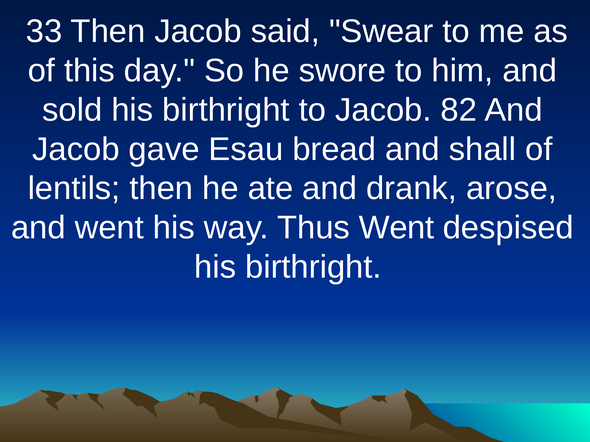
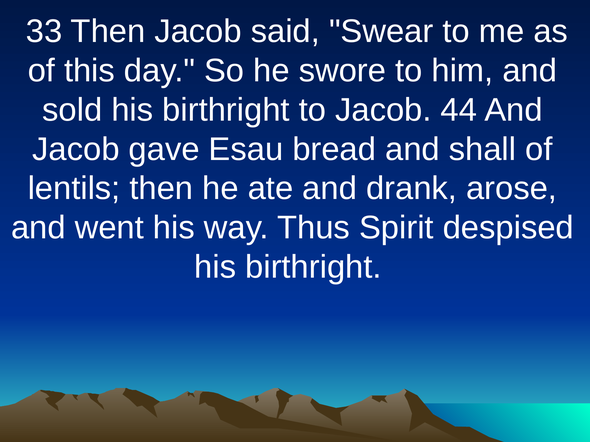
82: 82 -> 44 (459, 110)
Thus Went: Went -> Spirit (396, 228)
